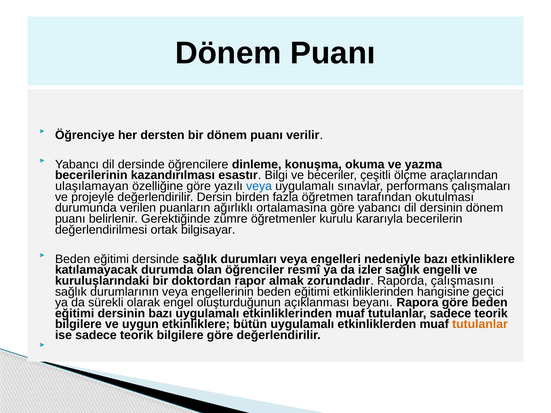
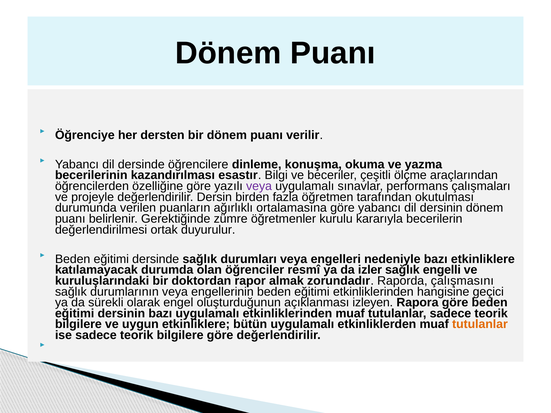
ulaşılamayan: ulaşılamayan -> öğrencilerden (92, 186)
veya colour: blue -> purple (259, 186)
bilgisayar: bilgisayar -> duyurulur (208, 230)
beyanı: beyanı -> izleyen (373, 303)
